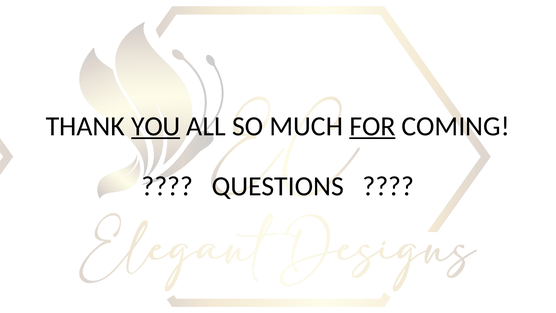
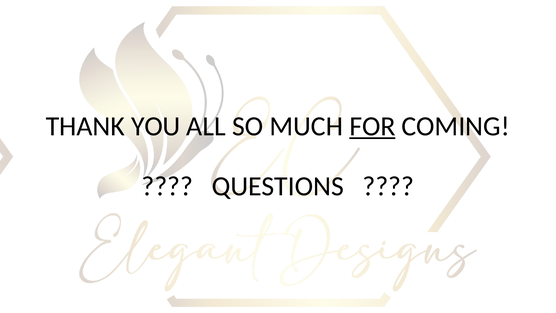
YOU underline: present -> none (156, 126)
